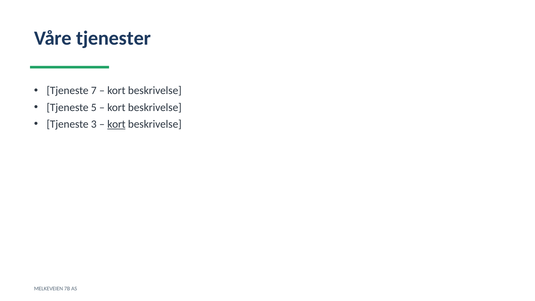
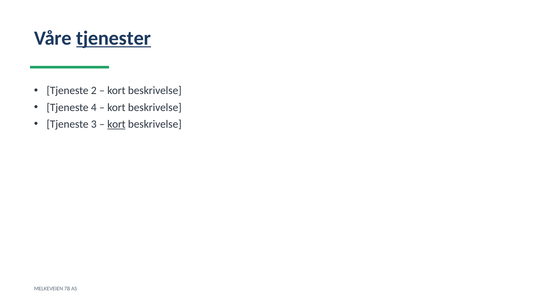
tjenester underline: none -> present (114, 38)
7: 7 -> 2 (94, 91)
5: 5 -> 4 (94, 107)
